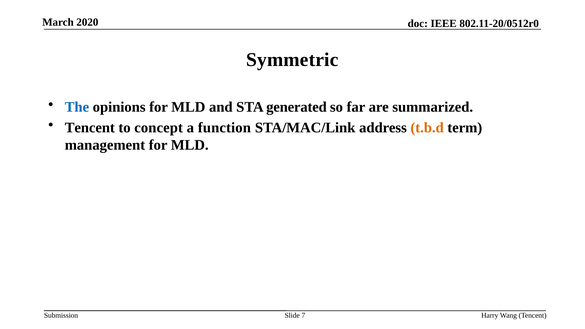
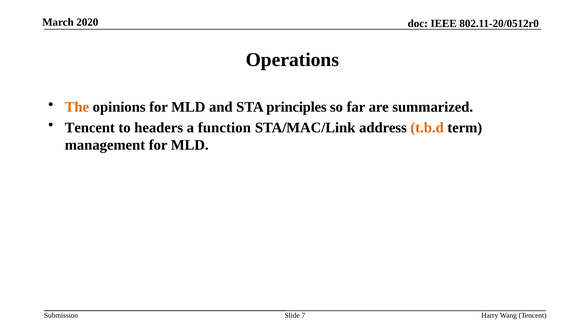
Symmetric: Symmetric -> Operations (292, 60)
The colour: blue -> orange (77, 107)
generated: generated -> principles (296, 107)
concept: concept -> headers (159, 128)
